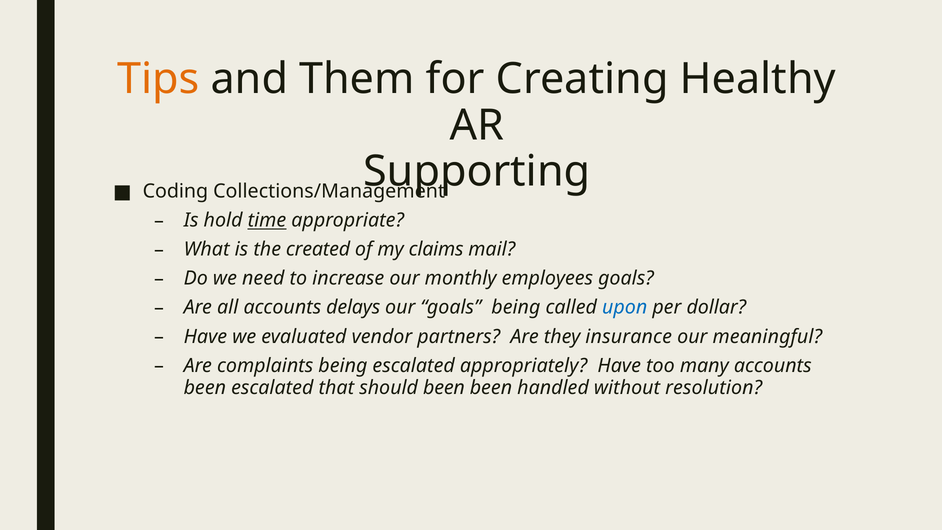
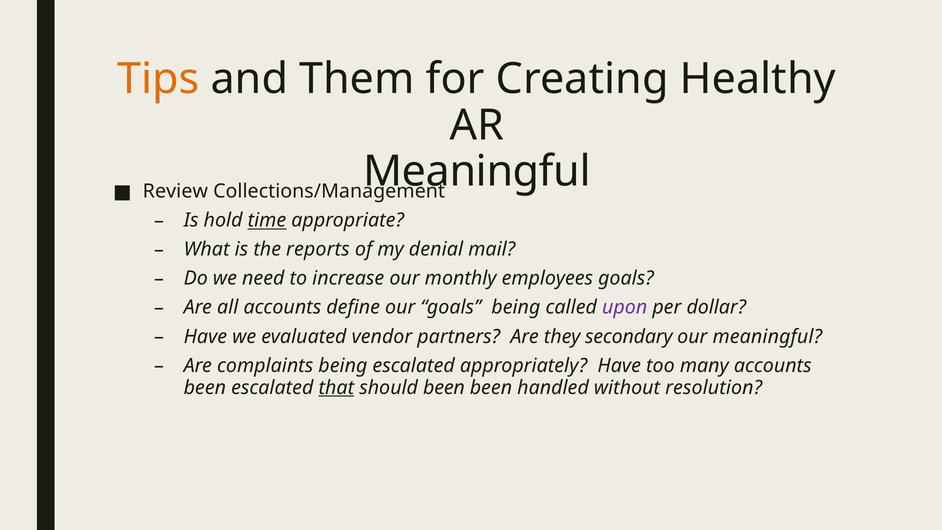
Supporting: Supporting -> Meaningful (477, 171)
Coding: Coding -> Review (175, 191)
created: created -> reports (318, 249)
claims: claims -> denial (436, 249)
delays: delays -> define (353, 307)
upon colour: blue -> purple (625, 307)
insurance: insurance -> secondary (629, 336)
that underline: none -> present (336, 388)
